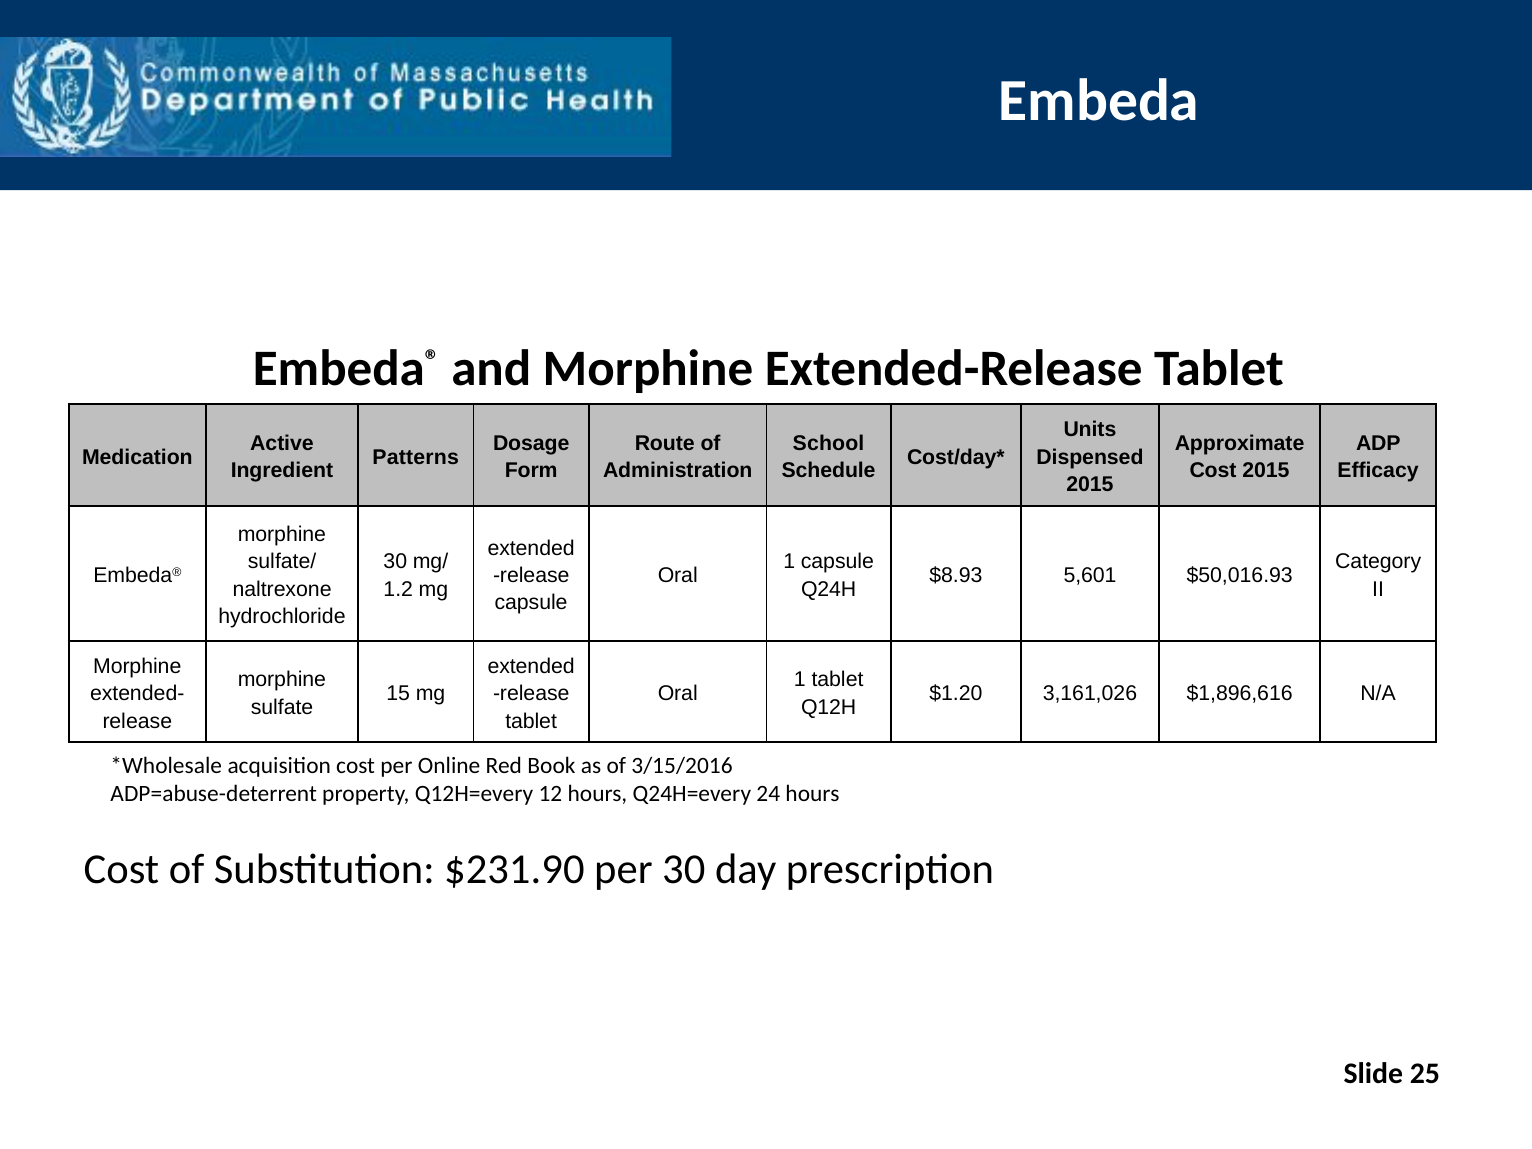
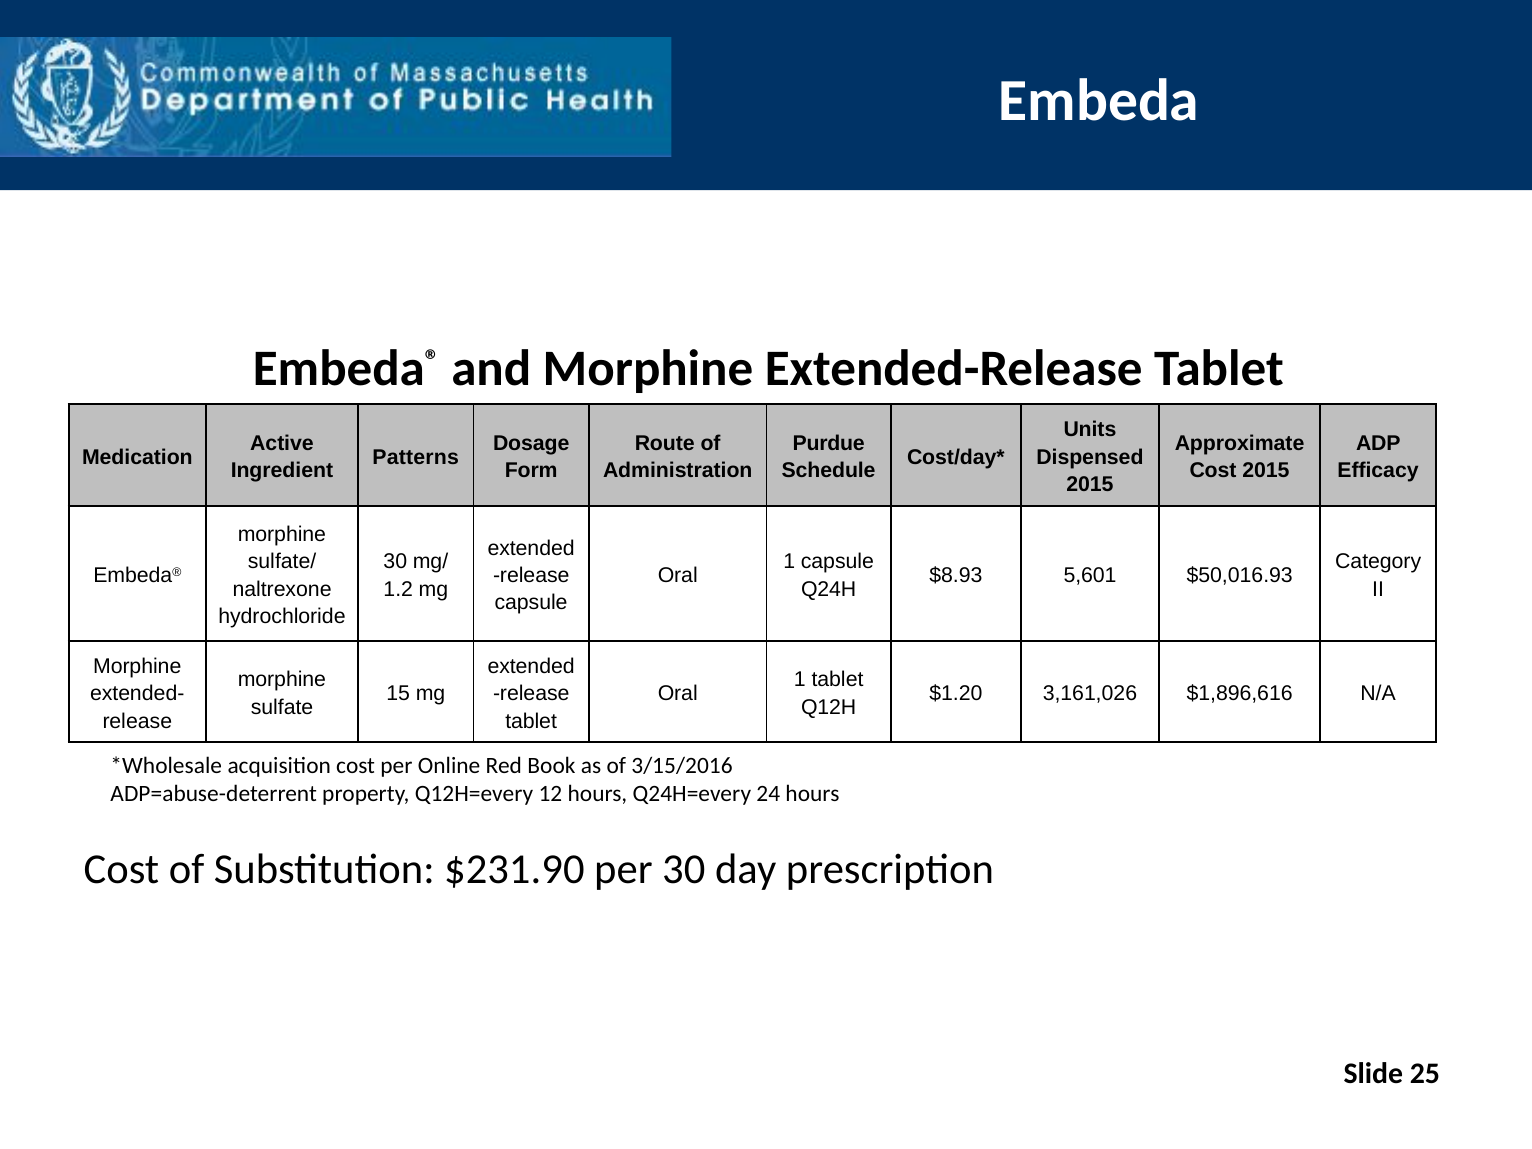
School: School -> Purdue (829, 443)
